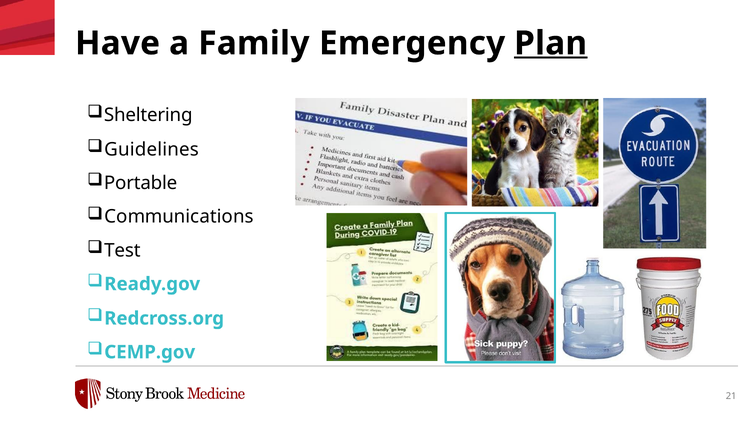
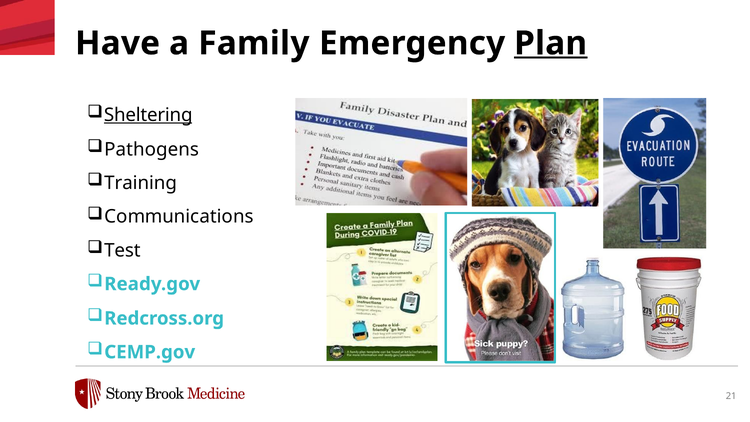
Sheltering underline: none -> present (148, 115)
Guidelines: Guidelines -> Pathogens (152, 149)
Portable: Portable -> Training (141, 183)
